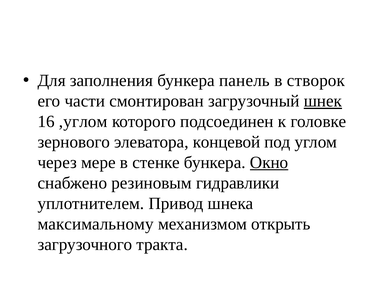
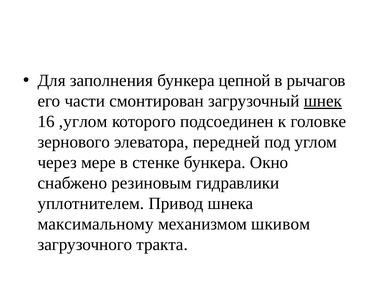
панель: панель -> цепной (245, 81)
створок: створок -> рычагов (316, 81)
концевой: концевой -> передней (226, 142)
Окно underline: present -> none (269, 163)
открыть: открыть -> шкивом (281, 225)
